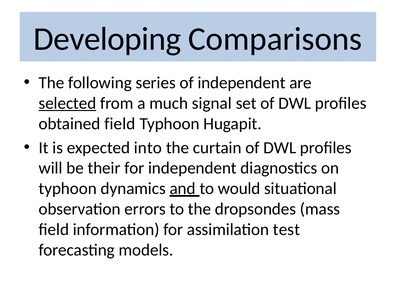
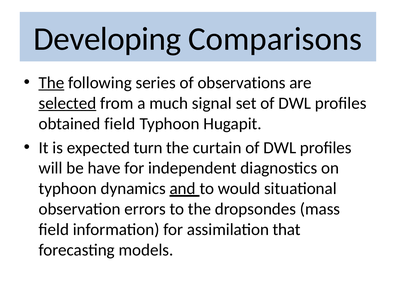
The underline: none -> present (51, 83)
of independent: independent -> observations (242, 83)
into: into -> turn (148, 148)
their: their -> have (104, 168)
test: test -> that (287, 230)
